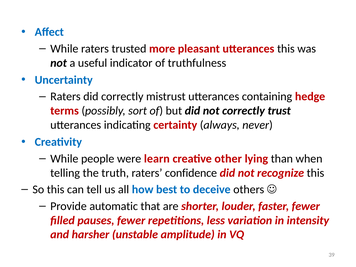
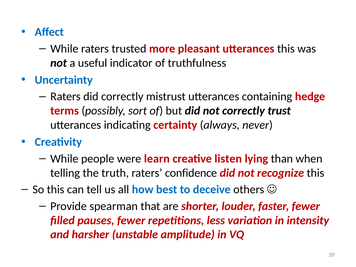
other: other -> listen (228, 159)
automatic: automatic -> spearman (114, 206)
